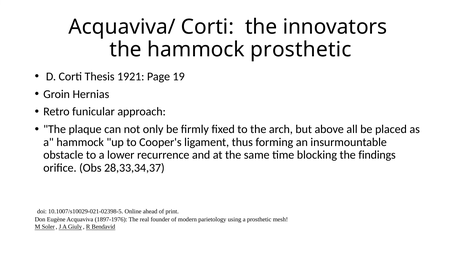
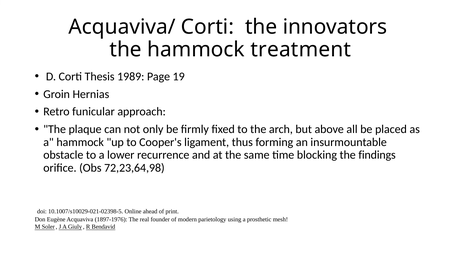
hammock prosthetic: prosthetic -> treatment (301, 50)
1921: 1921 -> 1989 (131, 76)
28,33,34,37: 28,33,34,37 -> 72,23,64,98 (134, 167)
